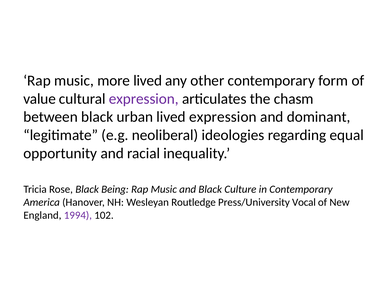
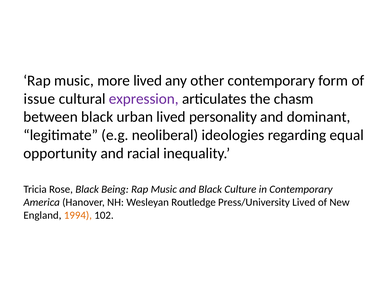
value: value -> issue (39, 99)
lived expression: expression -> personality (223, 117)
Press/University Vocal: Vocal -> Lived (304, 202)
1994 colour: purple -> orange (78, 215)
